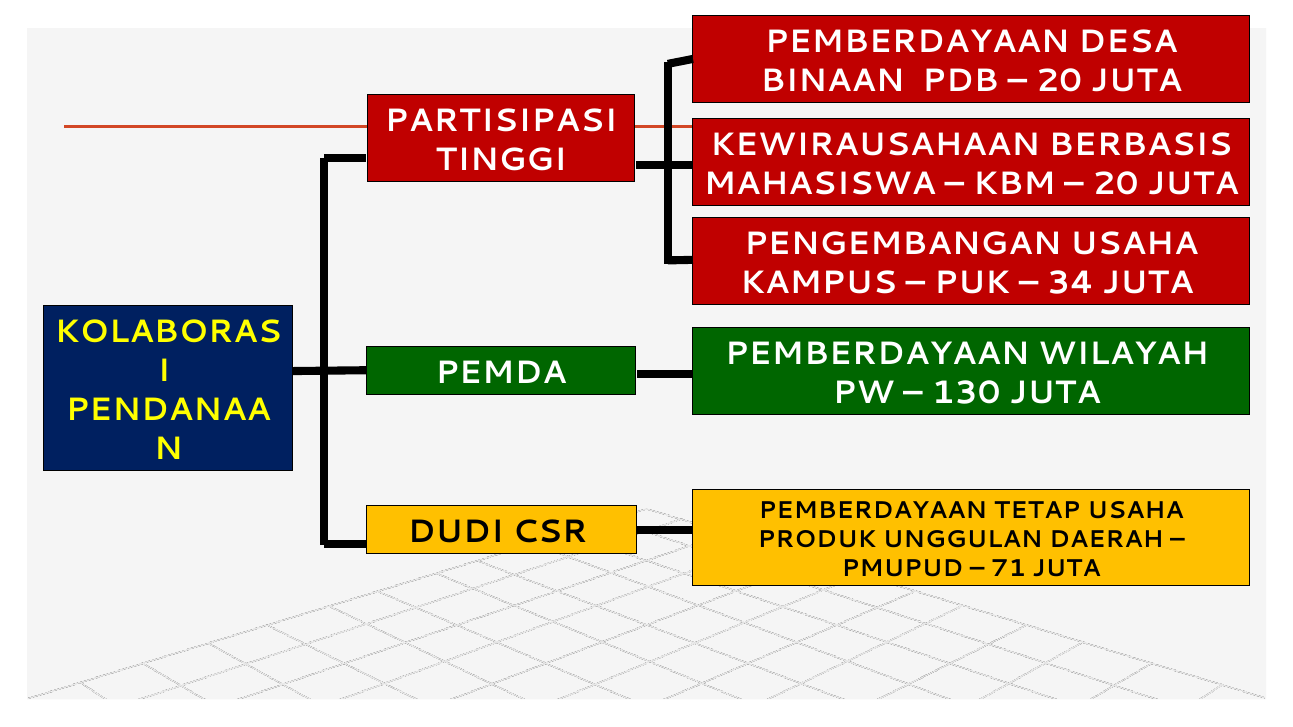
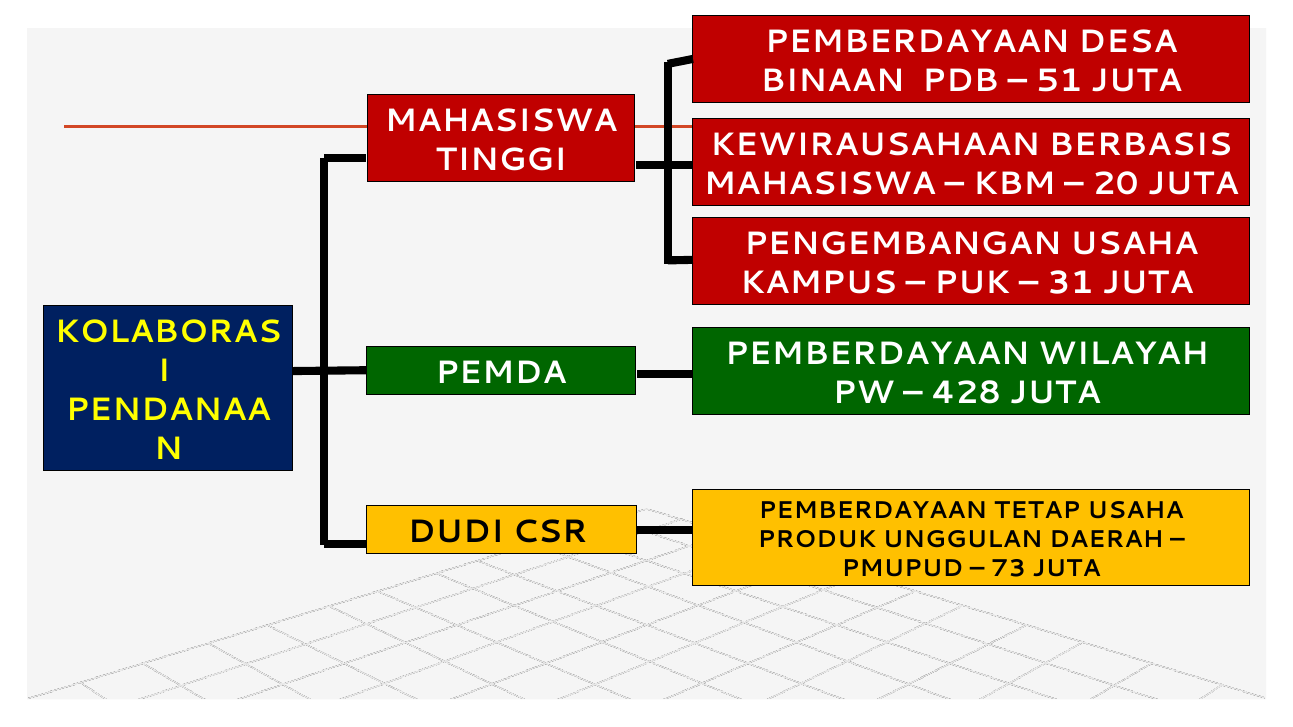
20: 20 -> 51 (1059, 81)
PARTISIPASI: PARTISIPASI -> MAHASISWA (501, 121)
34: 34 -> 31 (1070, 283)
130: 130 -> 428 (966, 393)
71: 71 -> 73 (1009, 568)
